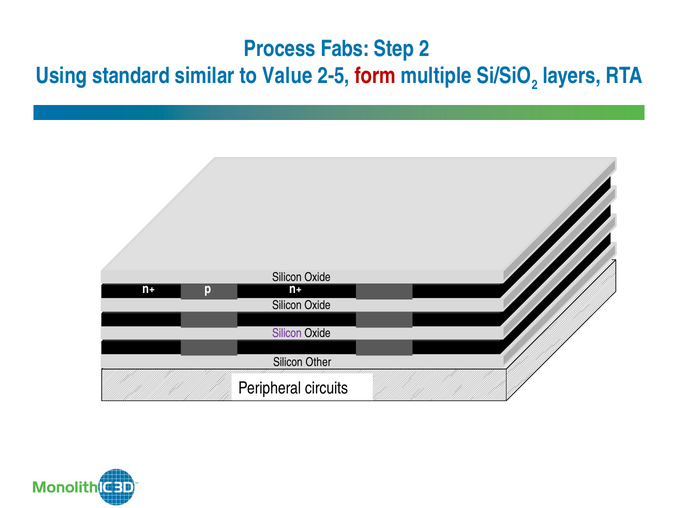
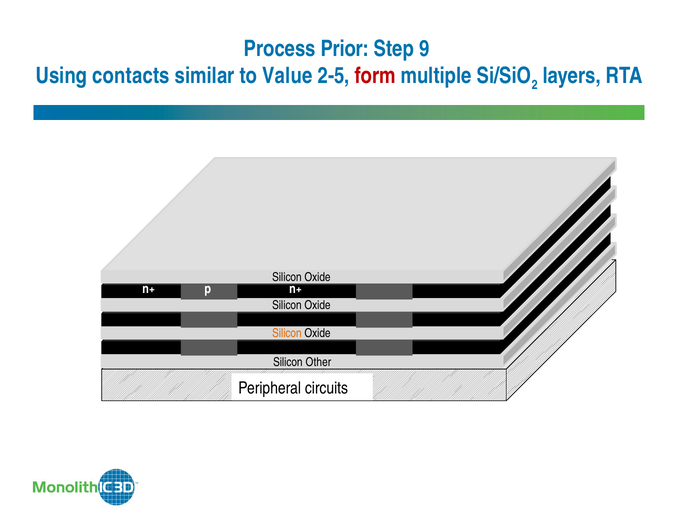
Fabs: Fabs -> Prior (345, 49)
Step 2: 2 -> 9 (424, 49)
standard: standard -> contacts (131, 76)
Silicon colour: purple -> orange (287, 334)
